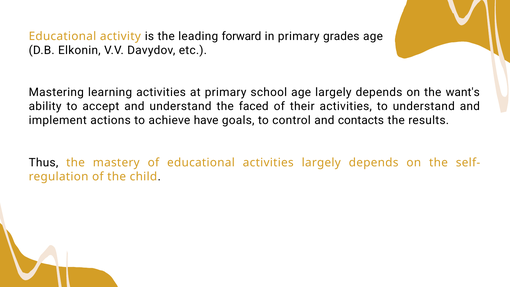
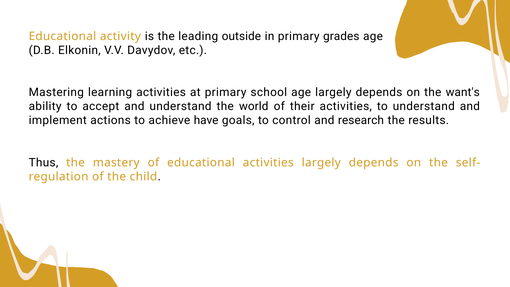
forward: forward -> outside (241, 36)
faced: faced -> world (254, 106)
contacts: contacts -> research (361, 120)
